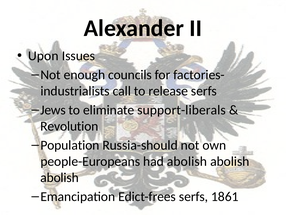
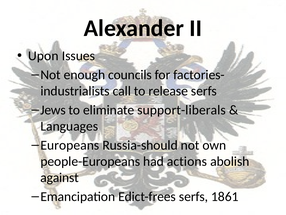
Revolution: Revolution -> Languages (69, 126)
Population: Population -> Europeans (70, 145)
had abolish: abolish -> actions (187, 161)
abolish: abolish -> against (60, 177)
